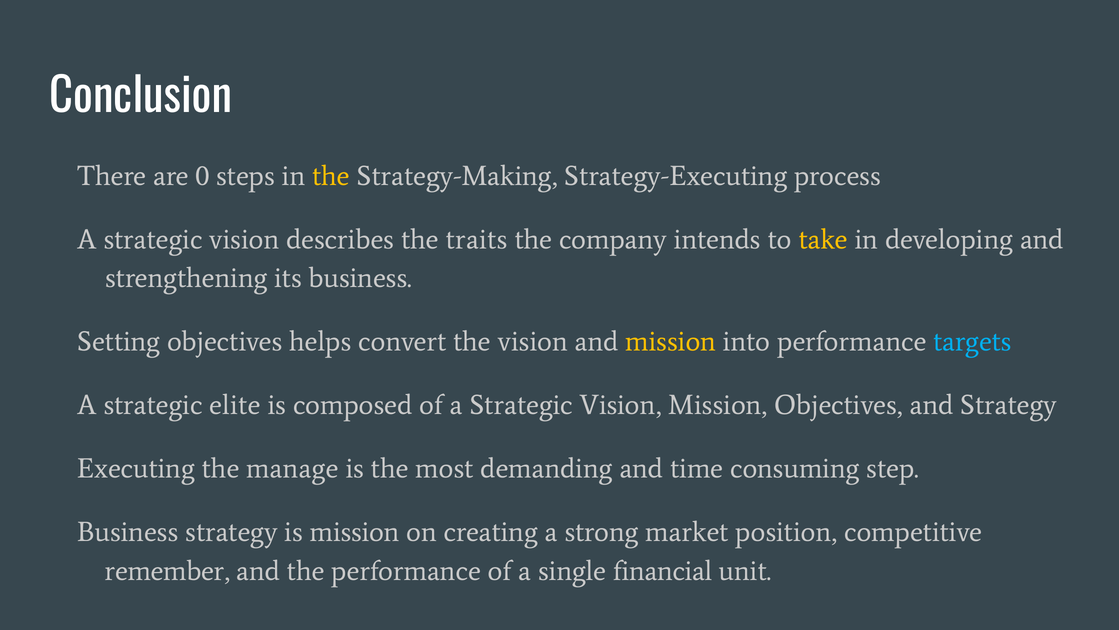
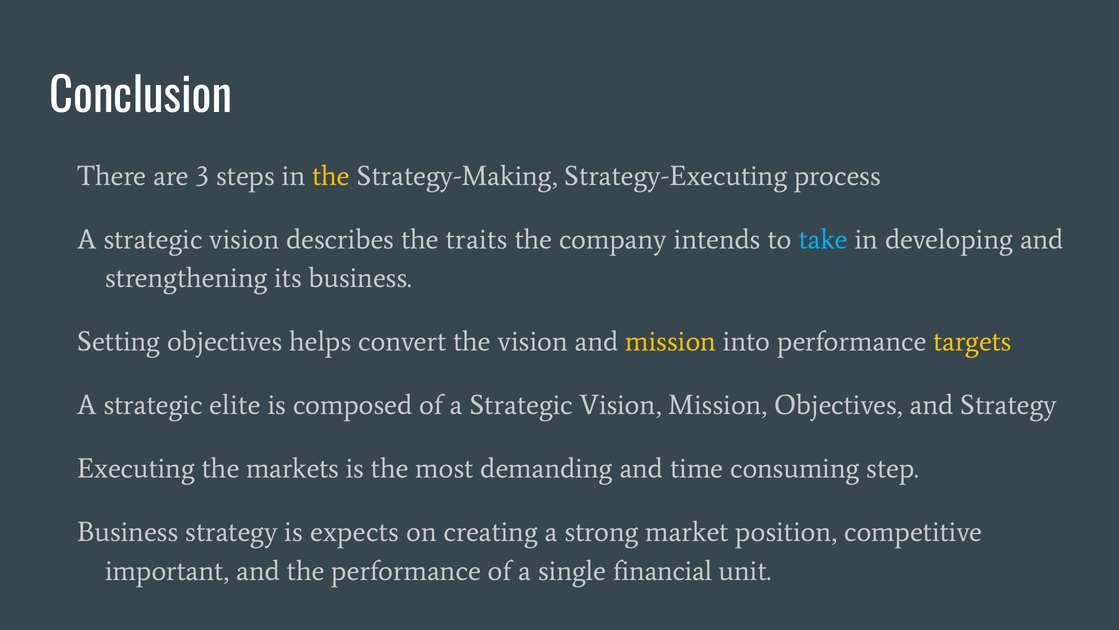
0: 0 -> 3 (202, 176)
take colour: yellow -> light blue (823, 239)
targets colour: light blue -> yellow (972, 341)
manage: manage -> markets (293, 468)
is mission: mission -> expects (354, 532)
remember: remember -> important (167, 570)
